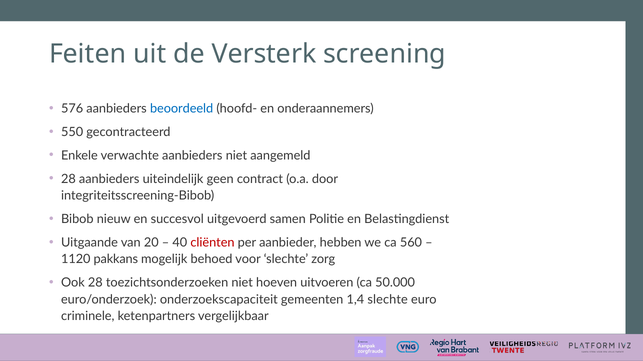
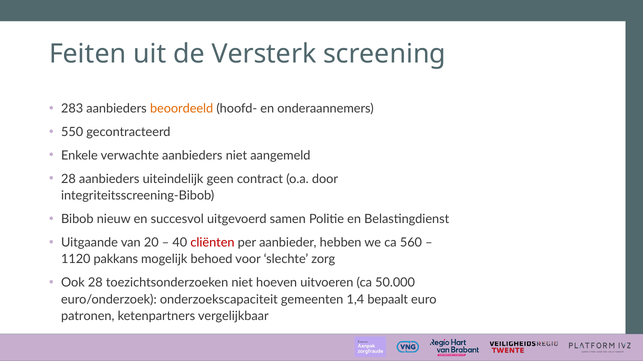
576: 576 -> 283 (72, 109)
beoordeeld colour: blue -> orange (182, 109)
1,4 slechte: slechte -> bepaalt (388, 300)
criminele: criminele -> patronen (88, 317)
